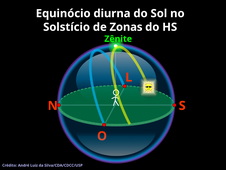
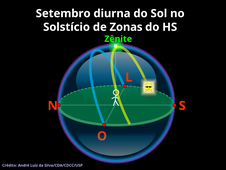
Equinócio: Equinócio -> Setembro (63, 13)
